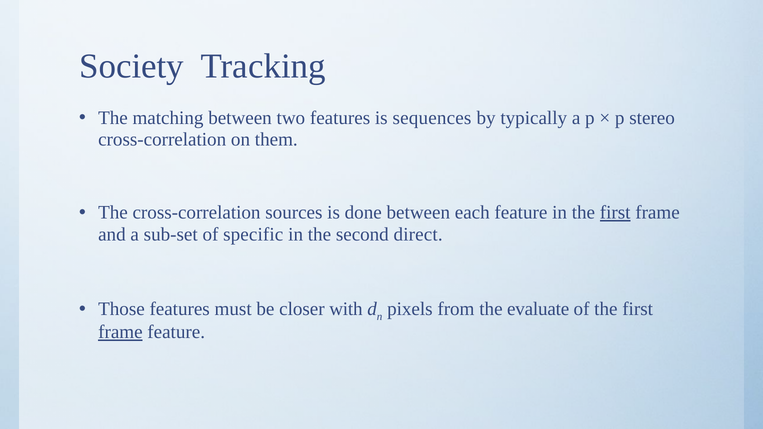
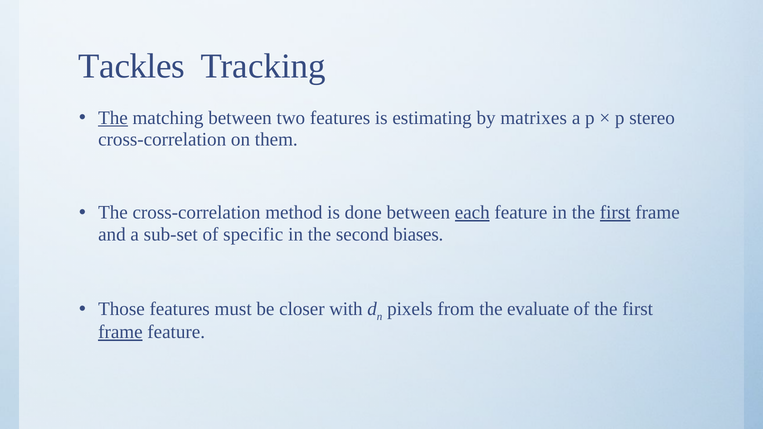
Society: Society -> Tackles (132, 66)
The underline: none -> present (113, 118)
sequences: sequences -> estimating (432, 118)
typically: typically -> matrixes (534, 118)
sources: sources -> method (294, 213)
each underline: none -> present (472, 213)
direct: direct -> biases (418, 234)
